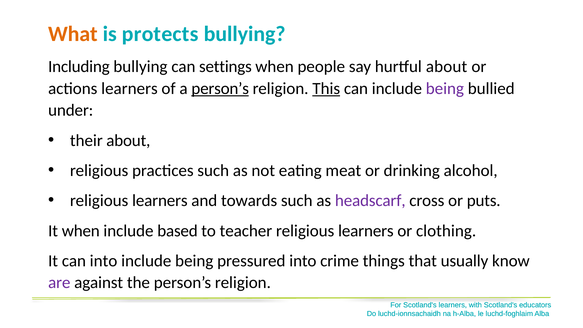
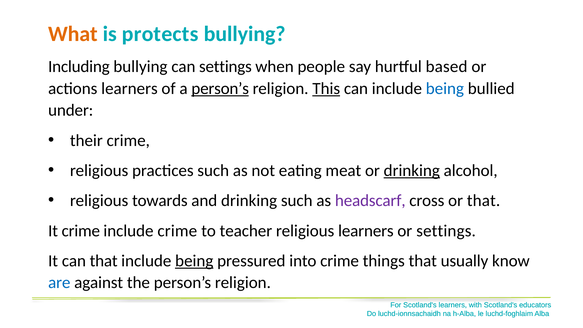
hurtful about: about -> based (447, 67)
being colour: purple -> blue (445, 88)
their about: about -> crime (128, 140)
drinking underline: none -> present (412, 170)
learners: learners -> towards (160, 201)
and towards: towards -> drinking (249, 201)
or puts: puts -> that (484, 201)
It when: when -> crime (81, 231)
include based: based -> crime (177, 231)
or clothing: clothing -> settings (446, 231)
can into: into -> that (104, 261)
being underline: none -> present (194, 261)
are colour: purple -> blue (59, 283)
